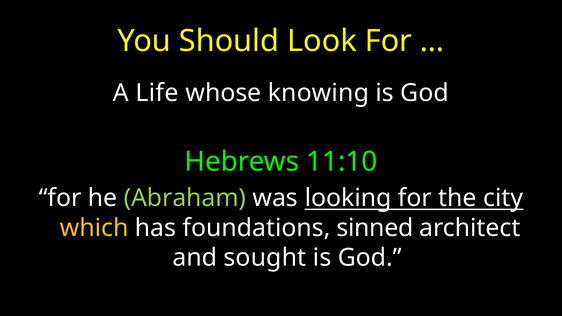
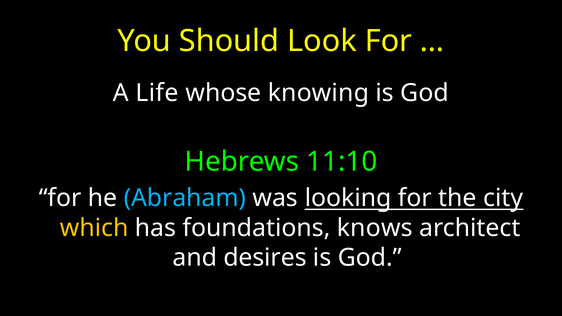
Abraham colour: light green -> light blue (185, 198)
sinned: sinned -> knows (375, 228)
sought: sought -> desires (265, 258)
